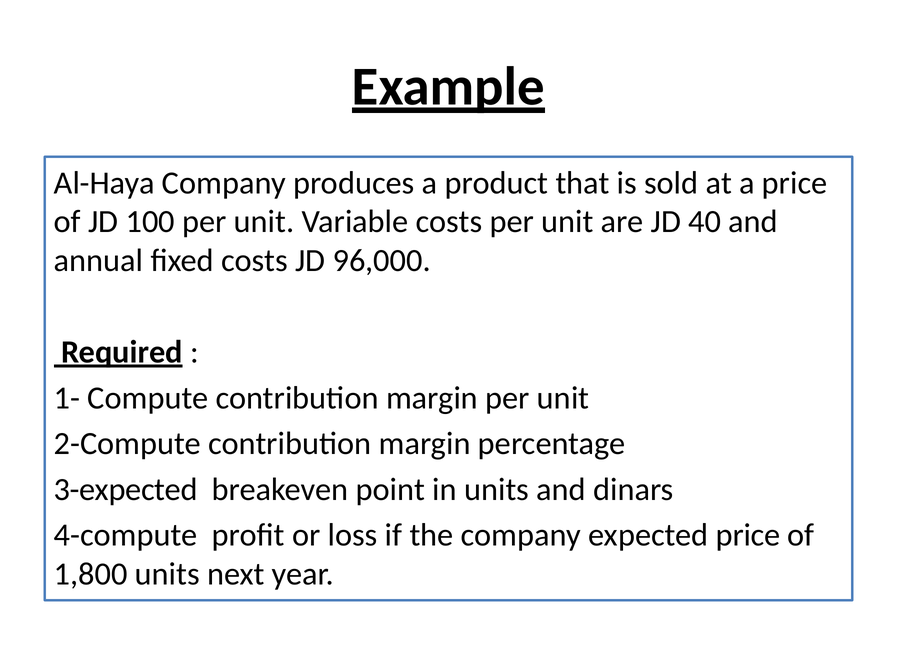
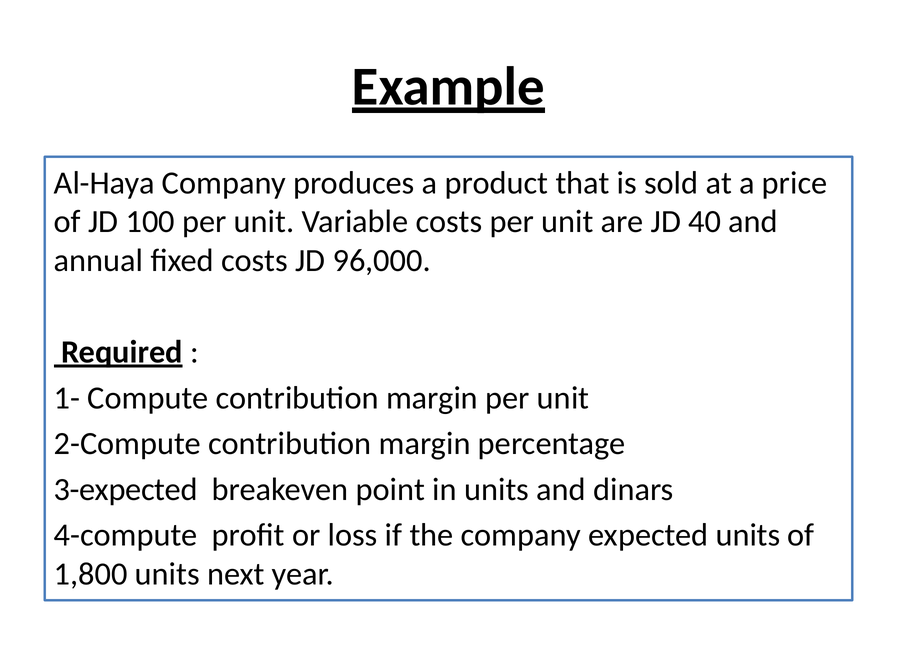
expected price: price -> units (748, 536)
